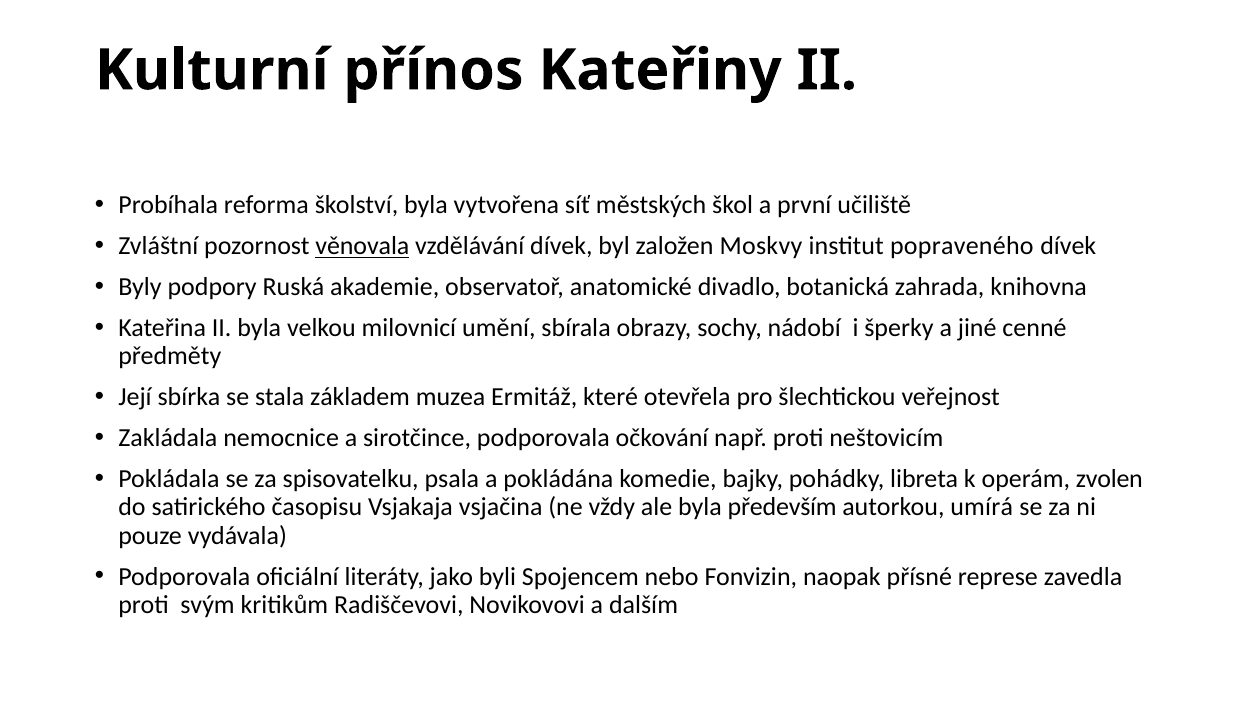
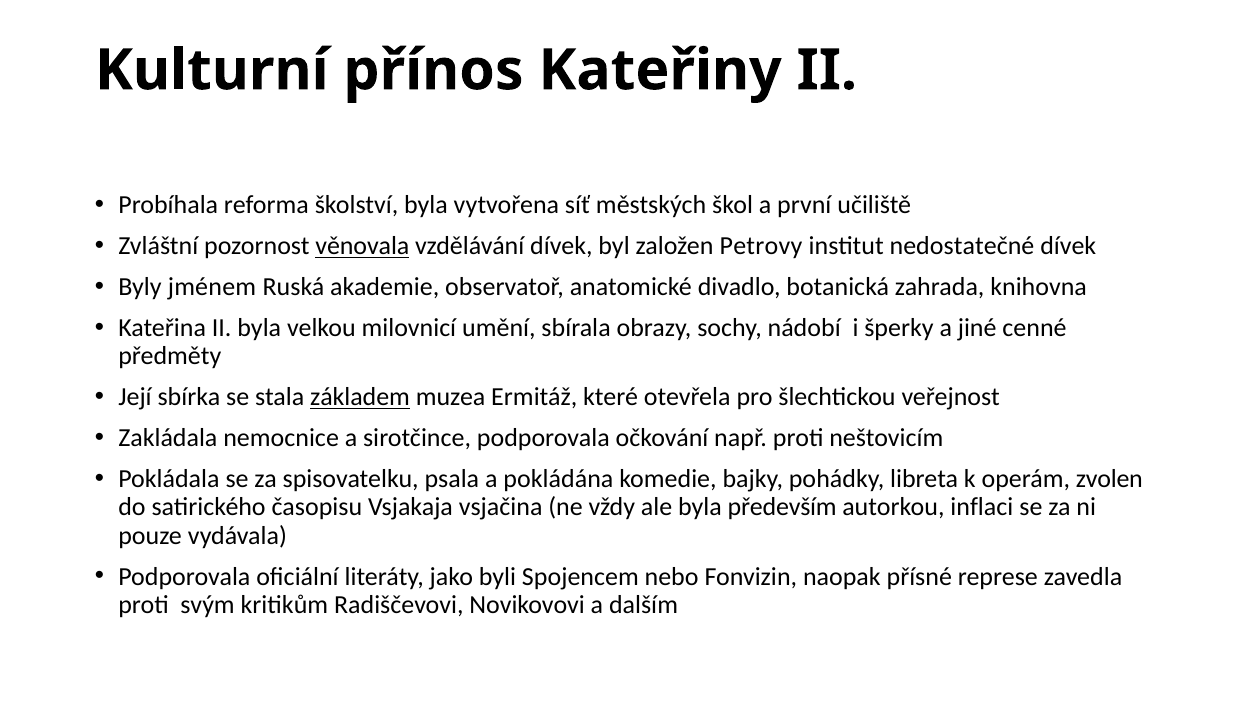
Moskvy: Moskvy -> Petrovy (761, 246)
popraveného: popraveného -> nedostatečné (962, 246)
podpory: podpory -> jménem (212, 287)
základem underline: none -> present (360, 397)
umírá: umírá -> inflaci (982, 507)
